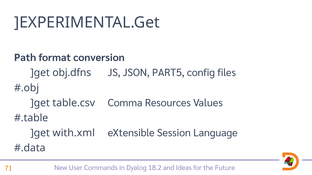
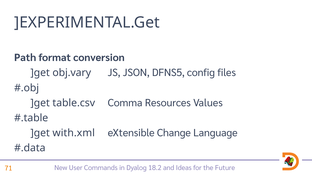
obj.dfns: obj.dfns -> obj.vary (72, 73)
PART5: PART5 -> DFNS5 (168, 73)
Session: Session -> Change (174, 133)
